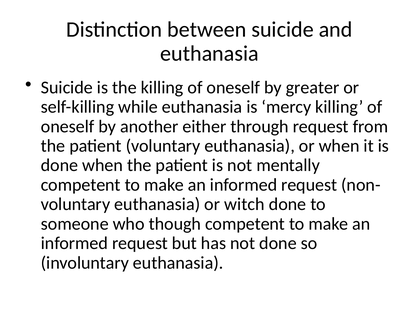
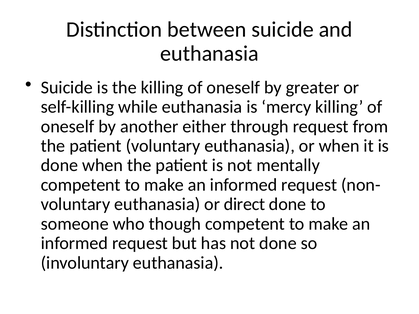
witch: witch -> direct (245, 205)
